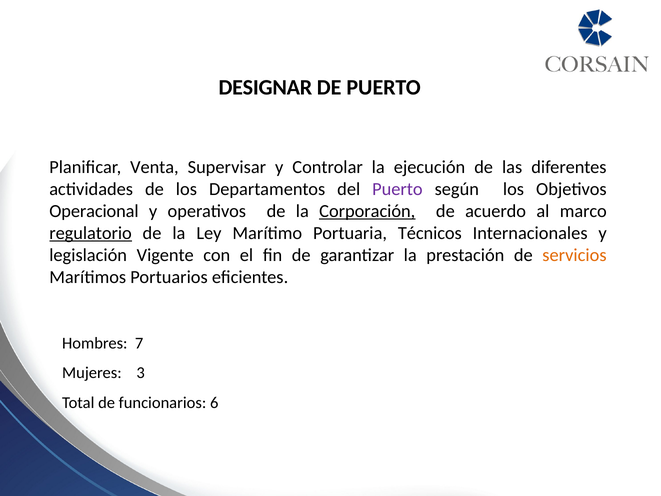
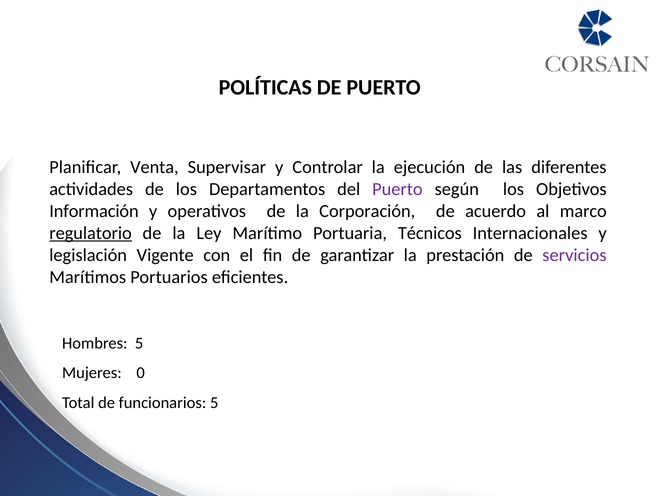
DESIGNAR: DESIGNAR -> POLÍTICAS (265, 87)
Operacional: Operacional -> Información (94, 211)
Corporación underline: present -> none (367, 211)
servicios colour: orange -> purple (574, 255)
Hombres 7: 7 -> 5 (139, 343)
3: 3 -> 0 (141, 373)
funcionarios 6: 6 -> 5 (214, 402)
